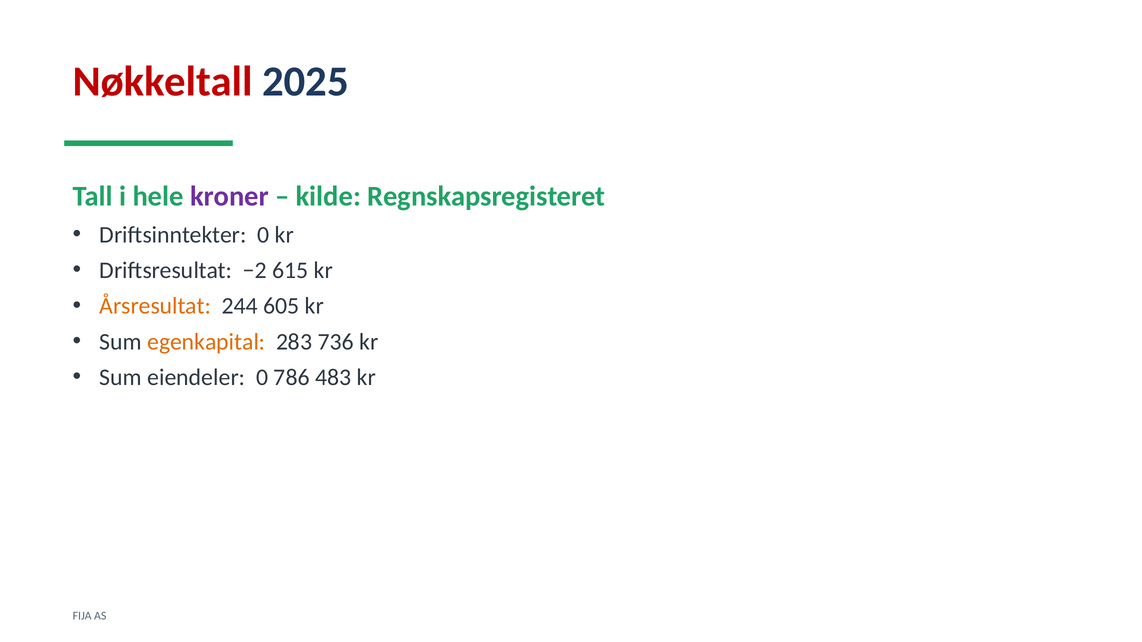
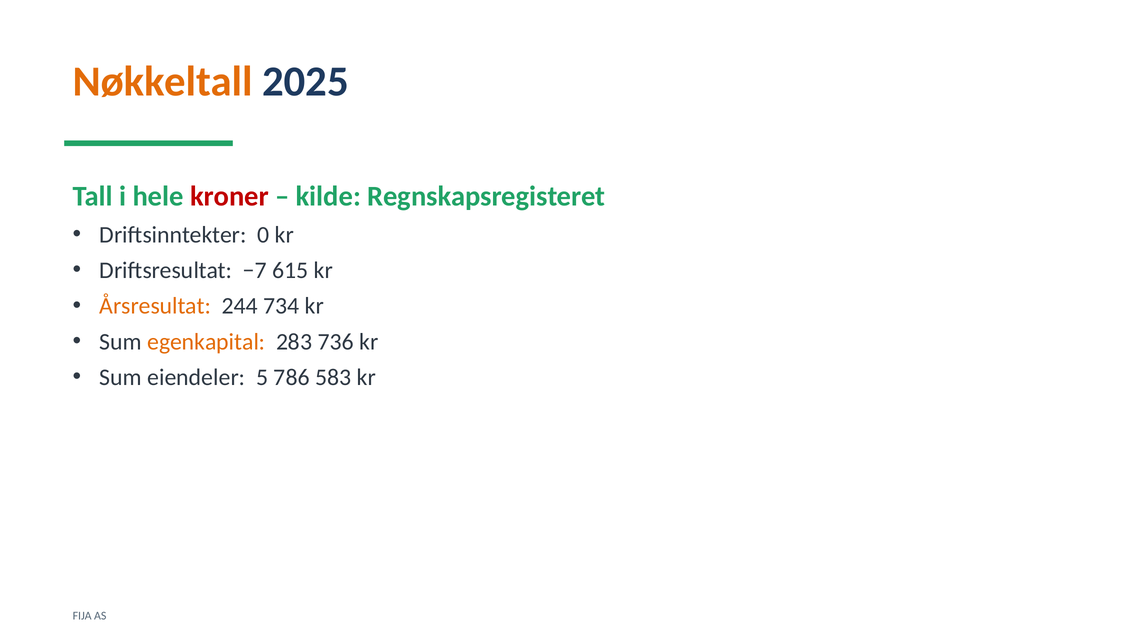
Nøkkeltall colour: red -> orange (163, 82)
kroner colour: purple -> red (229, 197)
−2: −2 -> −7 (255, 271)
605: 605 -> 734 (281, 306)
eiendeler 0: 0 -> 5 (262, 378)
483: 483 -> 583 (333, 378)
